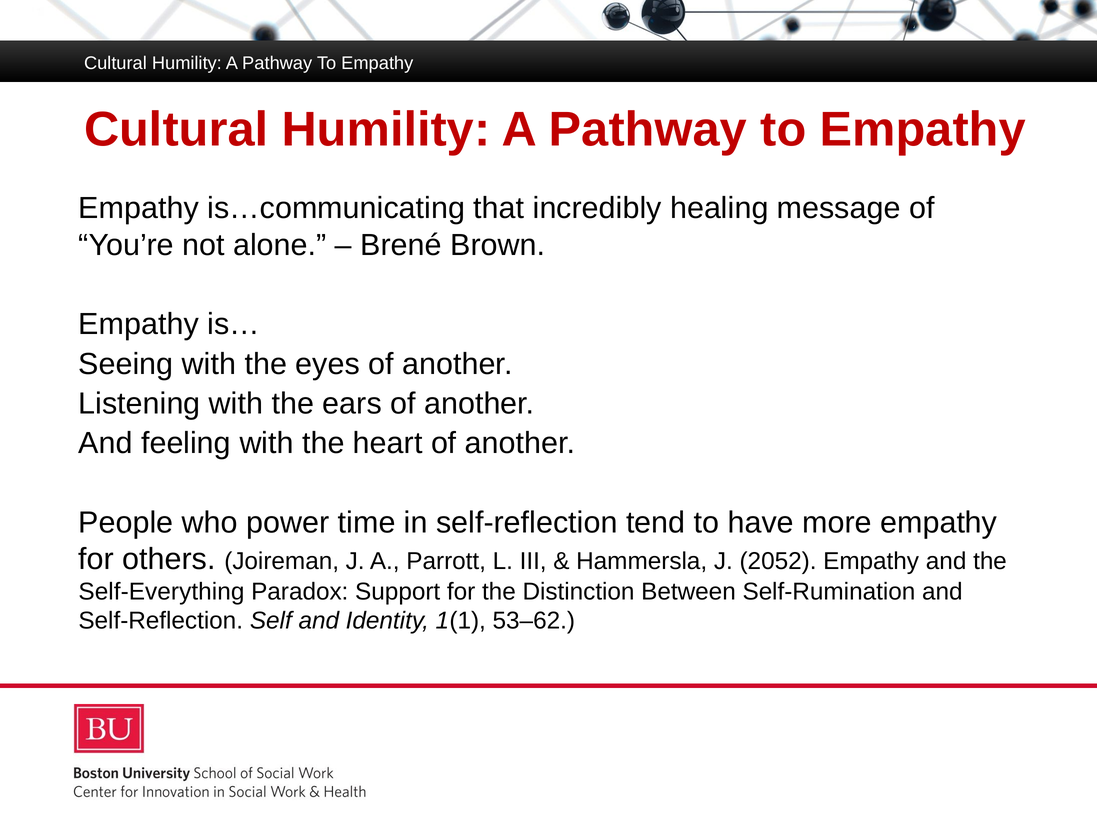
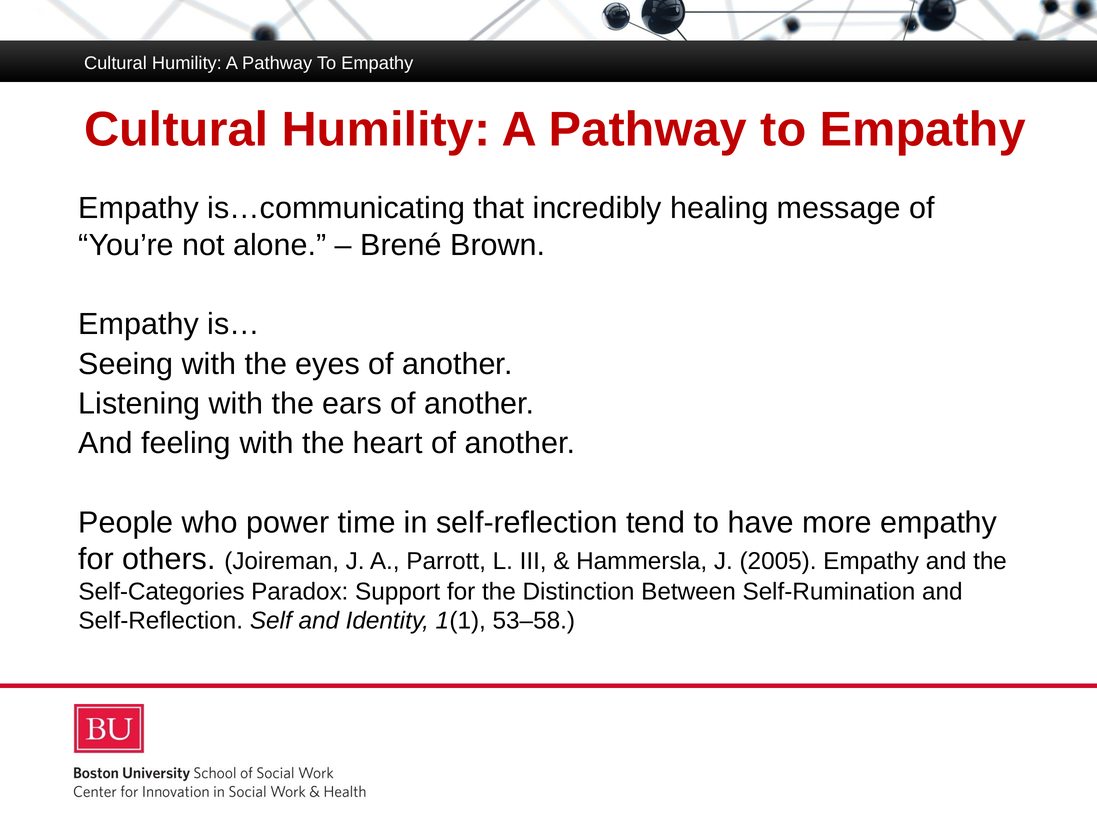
2052: 2052 -> 2005 (778, 561)
Self-Everything: Self-Everything -> Self-Categories (162, 591)
53–62: 53–62 -> 53–58 (534, 621)
